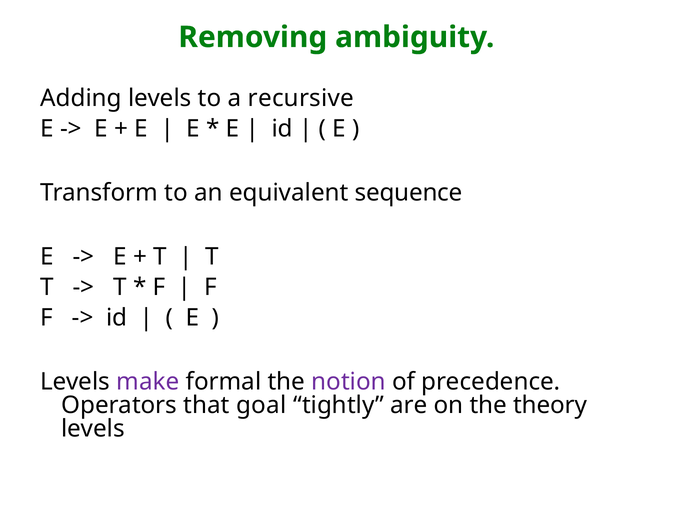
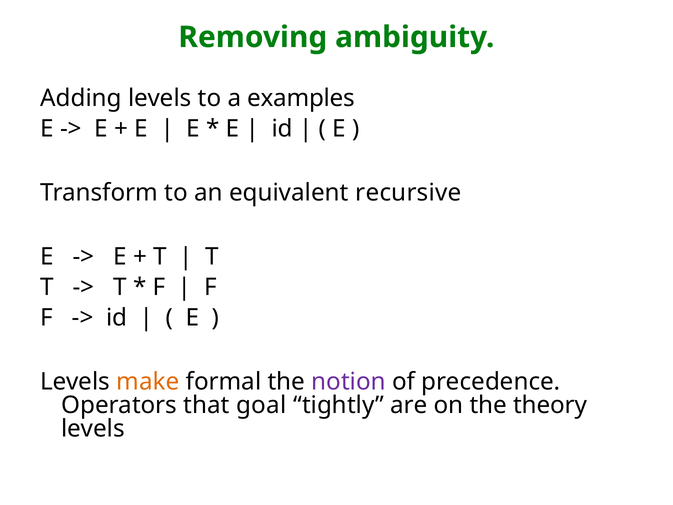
recursive: recursive -> examples (301, 98)
sequence: sequence -> recursive (408, 193)
make colour: purple -> orange (148, 382)
